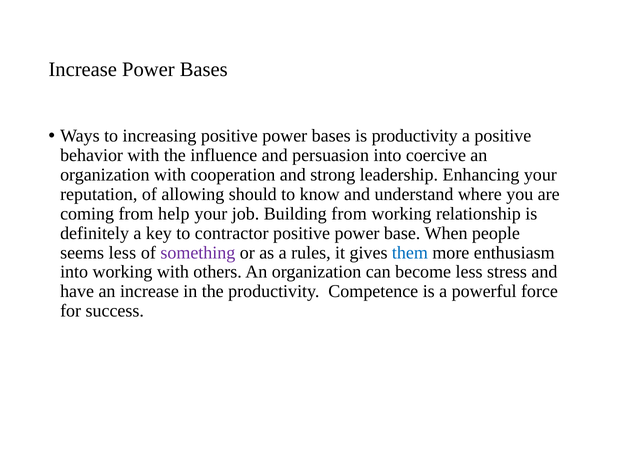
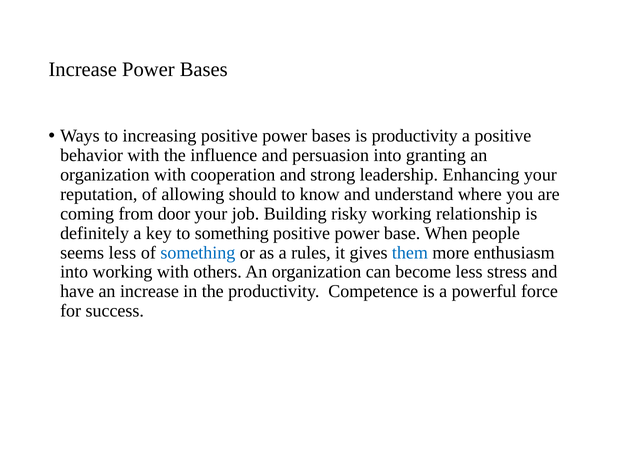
coercive: coercive -> granting (436, 155)
help: help -> door (174, 214)
Building from: from -> risky (349, 214)
to contractor: contractor -> something (232, 233)
something colour: purple -> blue (198, 252)
